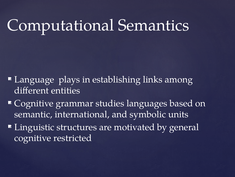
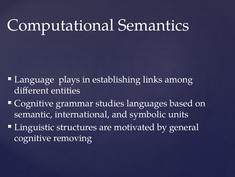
restricted: restricted -> removing (73, 138)
